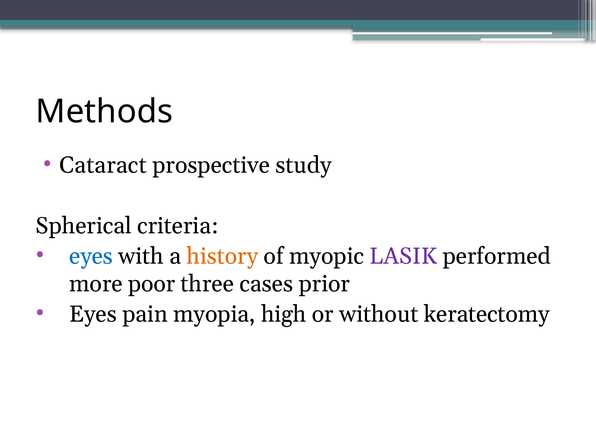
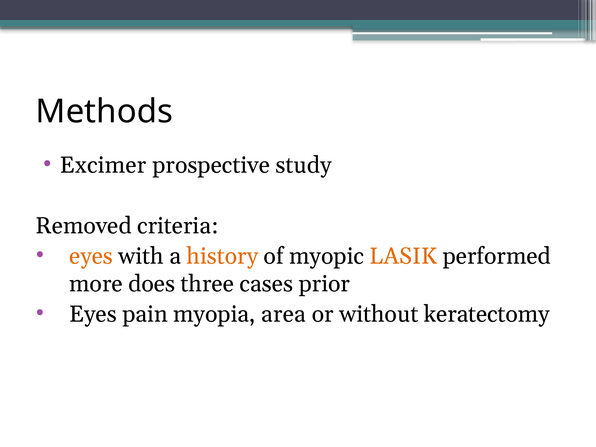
Cataract: Cataract -> Excimer (103, 165)
Spherical: Spherical -> Removed (84, 226)
eyes colour: blue -> orange (91, 256)
LASIK colour: purple -> orange (403, 256)
poor: poor -> does (152, 284)
high: high -> area (284, 314)
